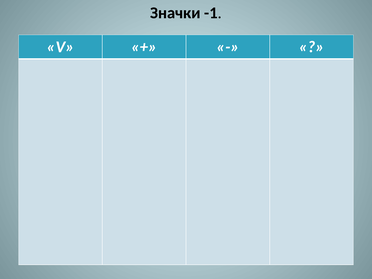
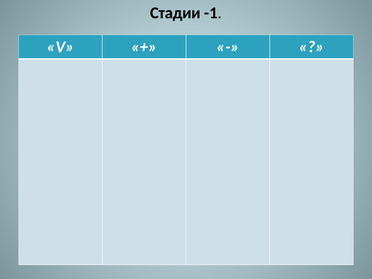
Значки: Значки -> Стадии (175, 13)
